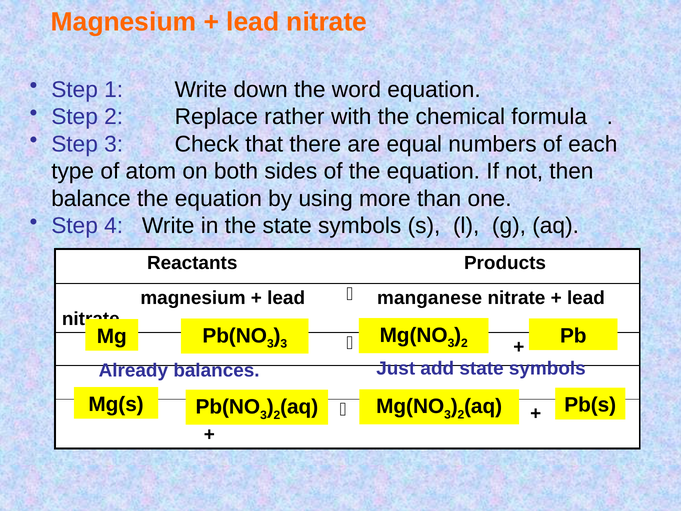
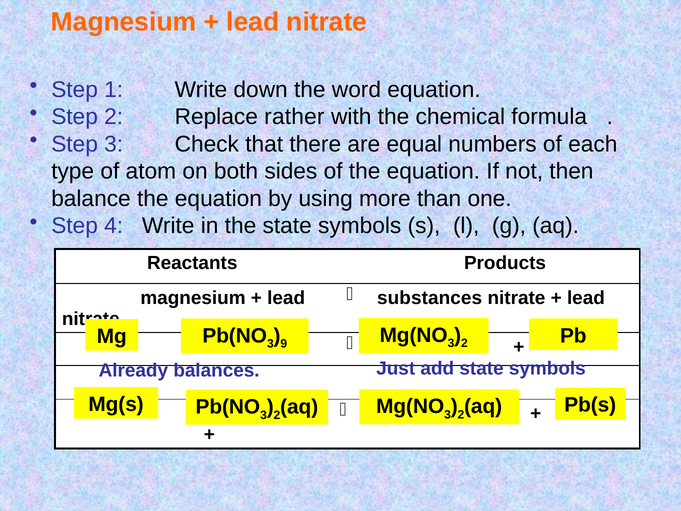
manganese: manganese -> substances (430, 298)
3: 3 -> 9 (284, 344)
